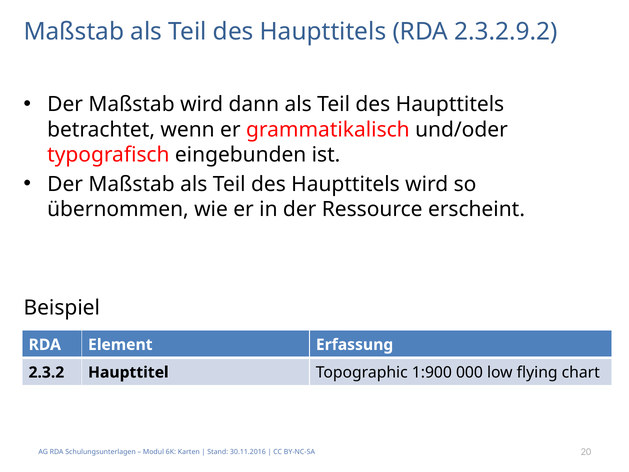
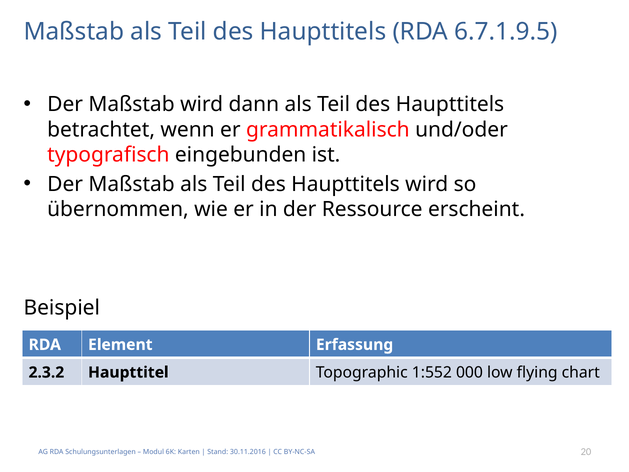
2.3.2.9.2: 2.3.2.9.2 -> 6.7.1.9.5 (506, 32)
1:900: 1:900 -> 1:552 (432, 372)
